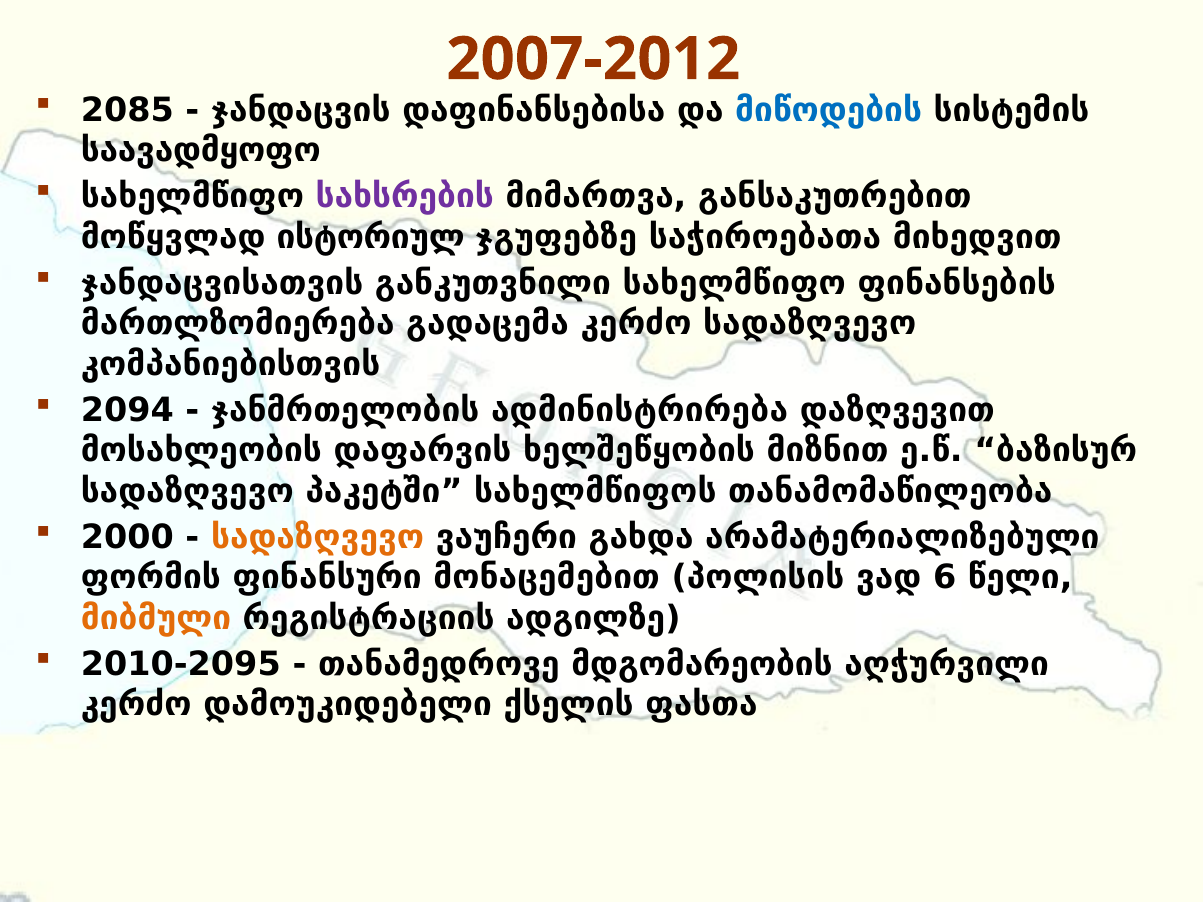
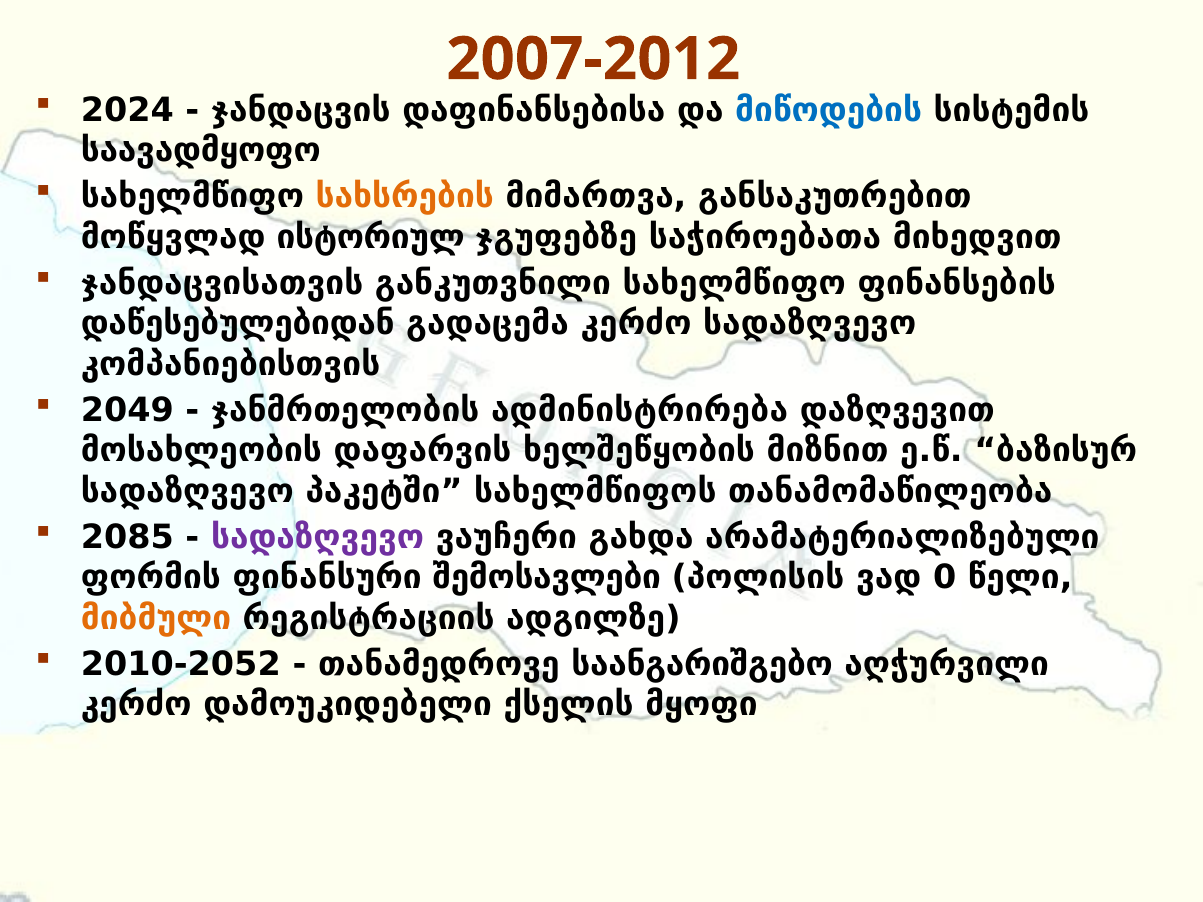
2085: 2085 -> 2024 (127, 110)
სახსრების colour: purple -> orange (405, 197)
მართლზომიერება: მართლზომიერება -> დაწესებულებიდან (238, 324)
2094: 2094 -> 2049 (127, 411)
2000: 2000 -> 2085 (127, 538)
სადაზღვევო colour: orange -> purple (318, 538)
მონაცემებით: მონაცემებით -> შემოსავლები (547, 578)
6: 6 -> 0 (945, 578)
2010-2095: 2010-2095 -> 2010-2052 (181, 665)
მდგომარეობის: მდგომარეობის -> საანგარიშგებო (702, 665)
ფასთა: ფასთა -> მყოფი (701, 705)
